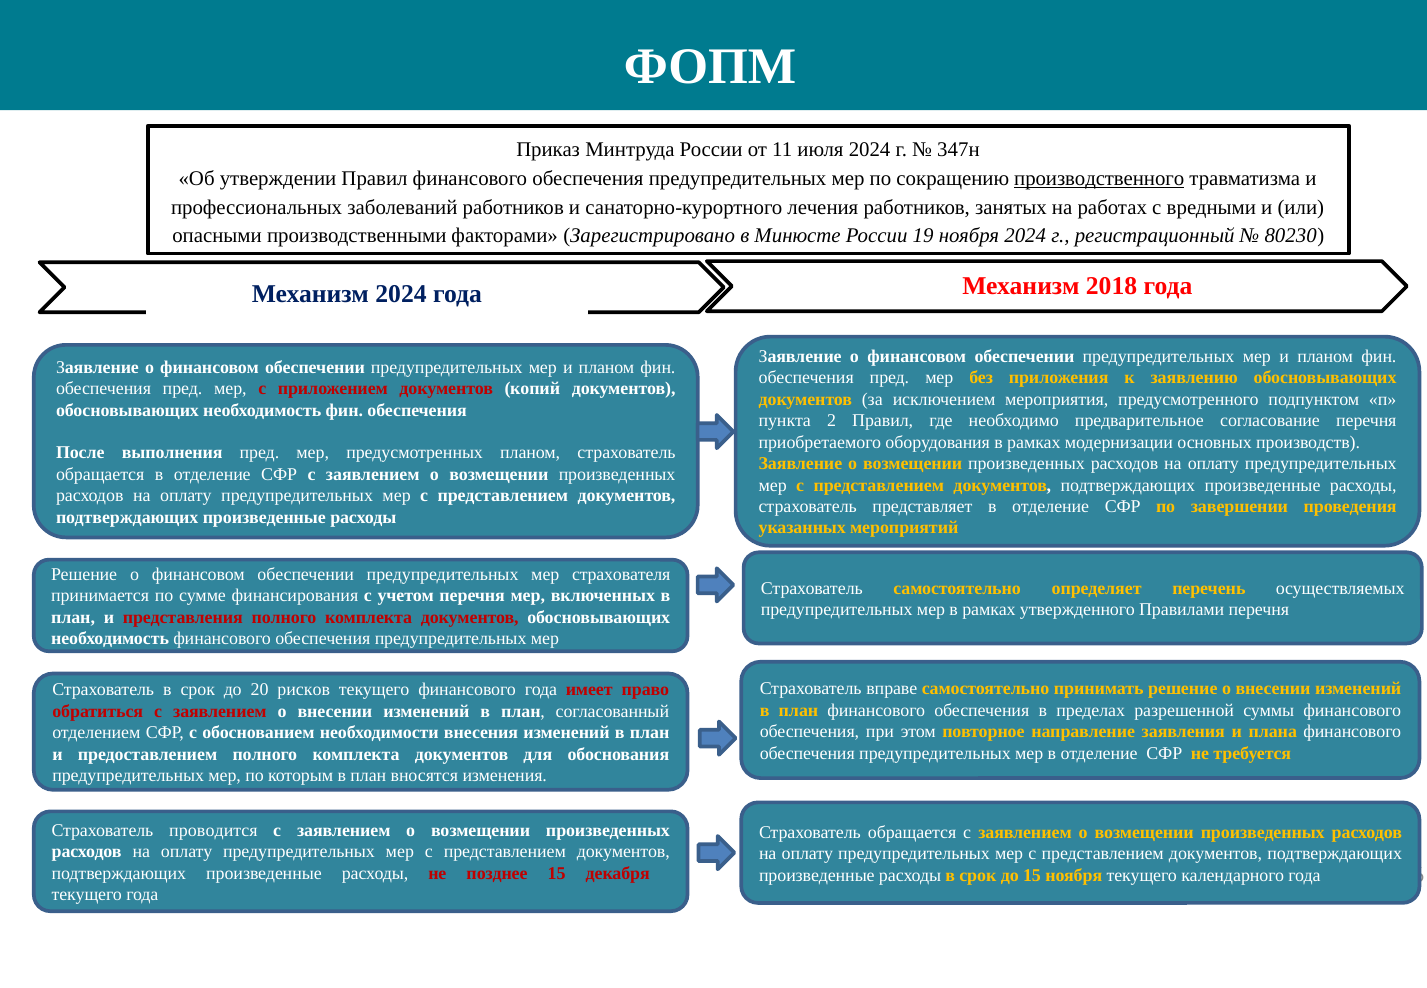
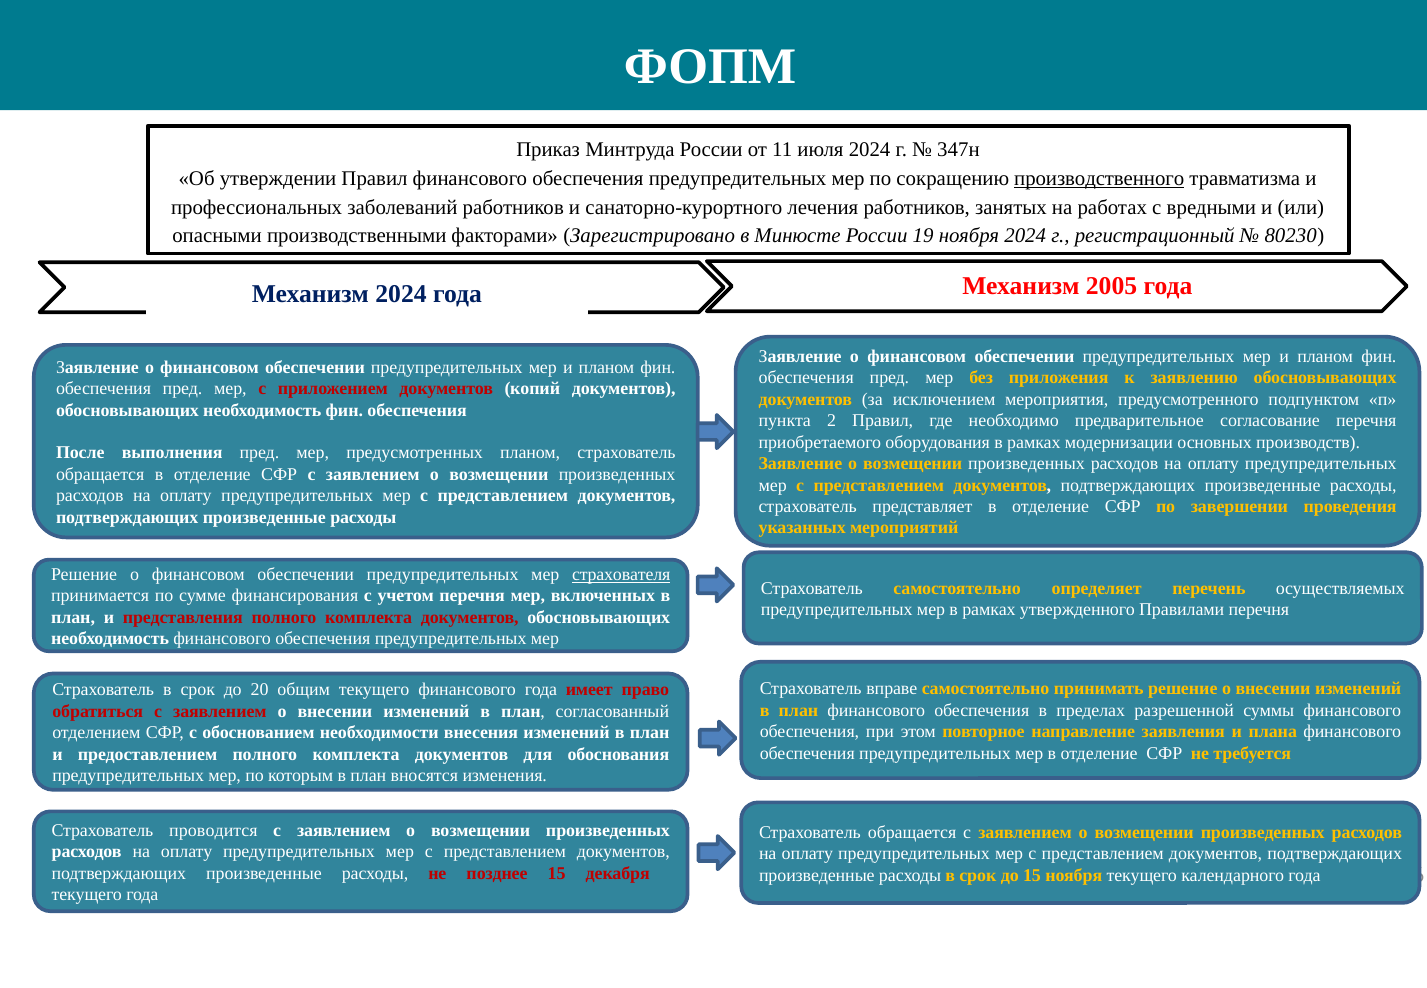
2018: 2018 -> 2005 (1112, 286)
страхователя underline: none -> present (621, 574)
рисков: рисков -> общим (304, 690)
